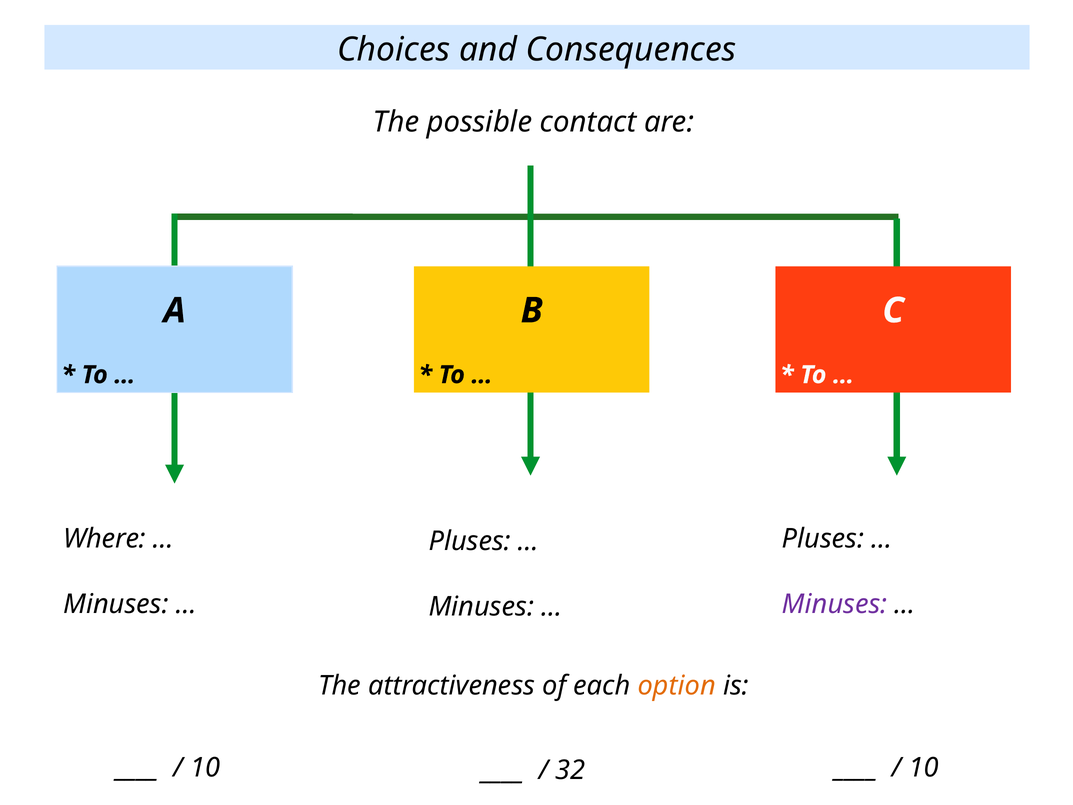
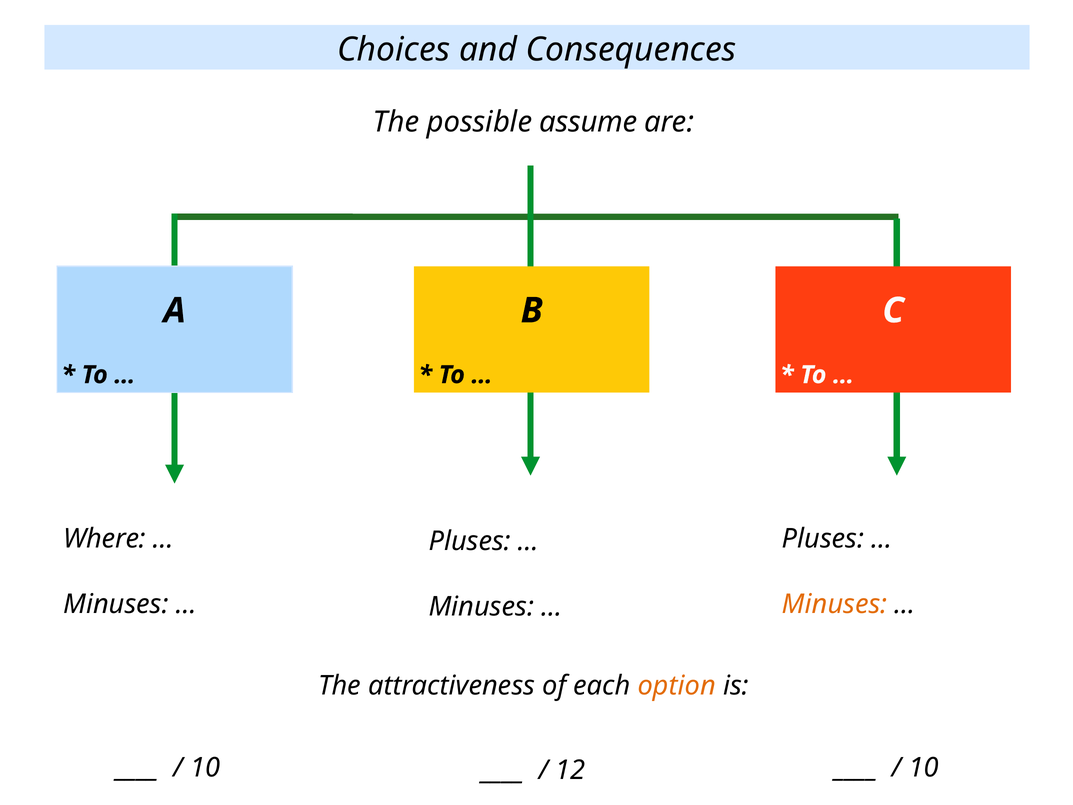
contact: contact -> assume (588, 122)
Minuses colour: purple -> orange (835, 604)
32: 32 -> 12 (570, 770)
